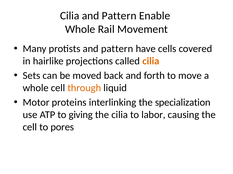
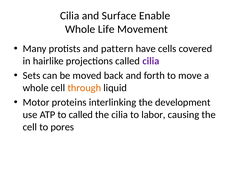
Cilia and Pattern: Pattern -> Surface (119, 16)
Rail: Rail -> Life (106, 29)
cilia colour: orange -> purple (151, 61)
specialization: specialization -> development (183, 103)
to giving: giving -> called (81, 115)
